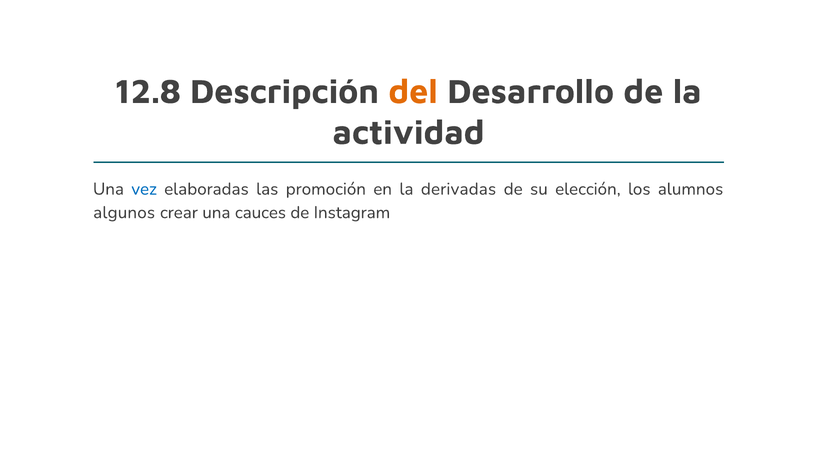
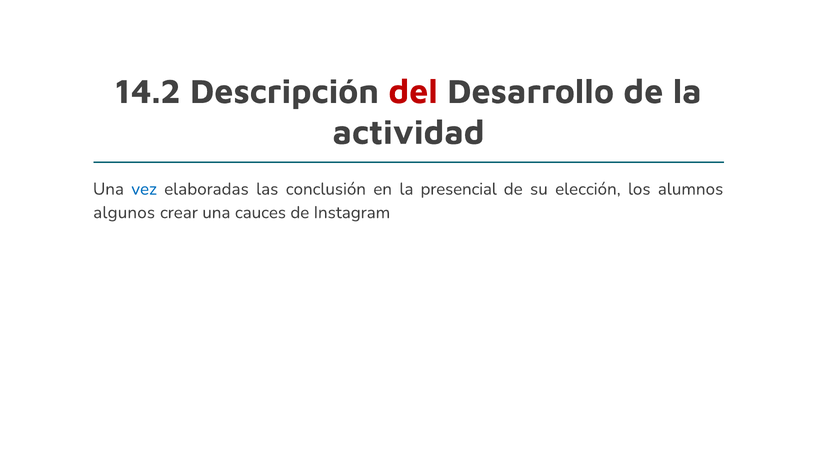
12.8: 12.8 -> 14.2 (148, 92)
del colour: orange -> red (413, 92)
promoción: promoción -> conclusión (326, 189)
derivadas: derivadas -> presencial (459, 189)
